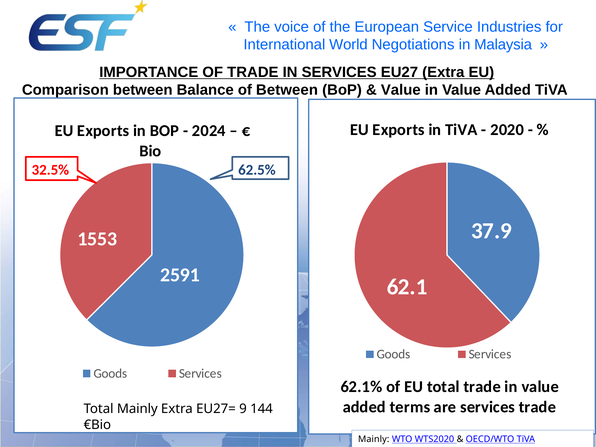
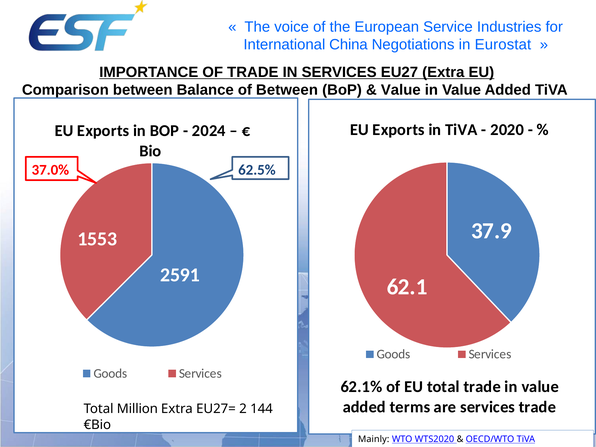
World: World -> China (348, 45)
Malaysia: Malaysia -> Eurostat (503, 45)
32.5%: 32.5% -> 37.0% (50, 170)
Total Mainly: Mainly -> Million (137, 409)
9: 9 -> 2 (243, 409)
